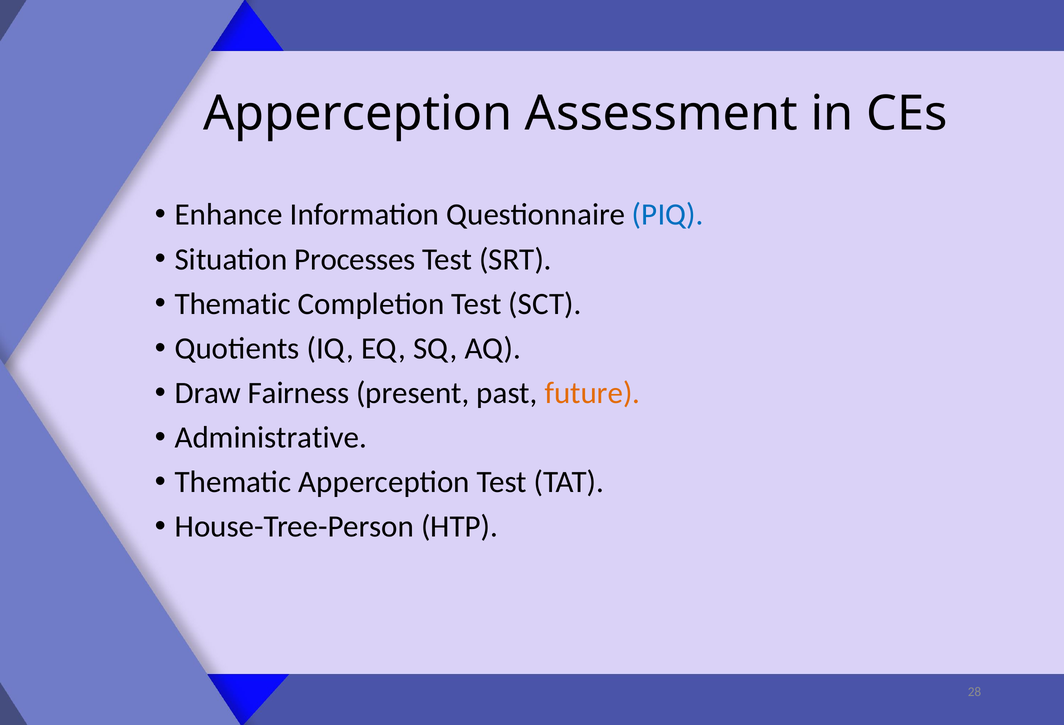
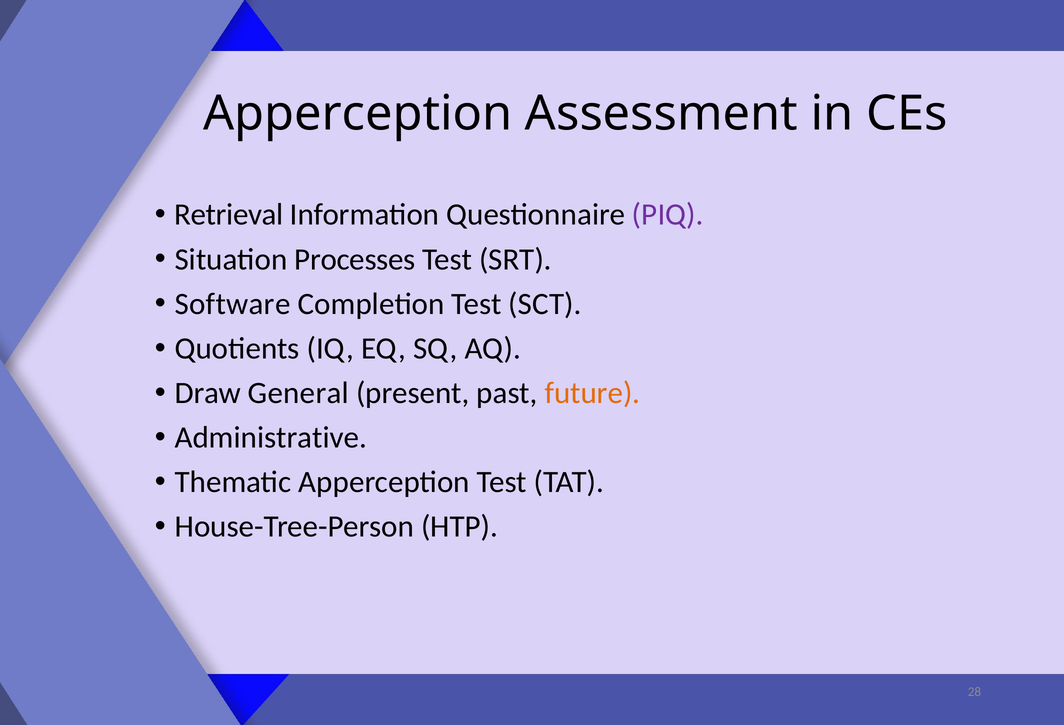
Enhance: Enhance -> Retrieval (229, 215)
PIQ colour: blue -> purple (668, 215)
Thematic: Thematic -> Software (233, 304)
Fairness: Fairness -> General (298, 393)
